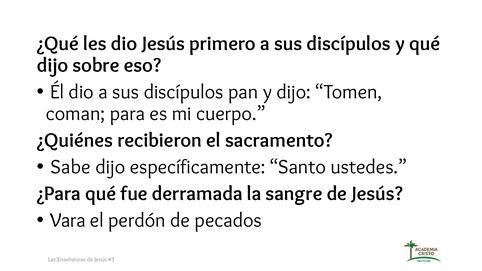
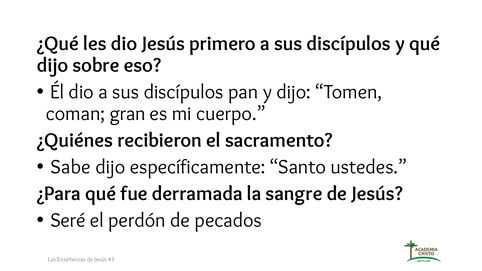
para: para -> gran (128, 114)
Vara: Vara -> Seré (68, 220)
